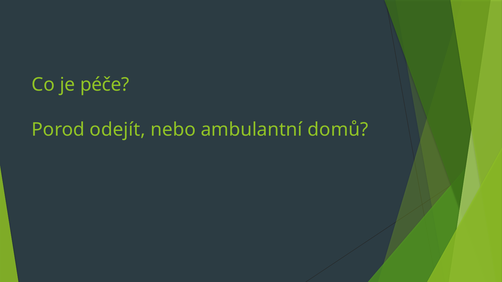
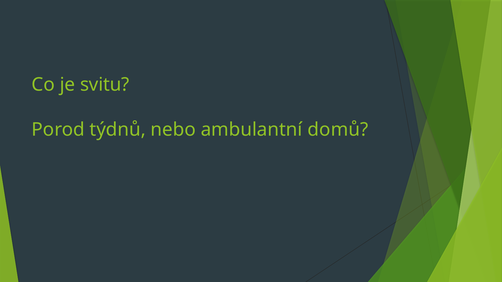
péče: péče -> svitu (105, 85)
odejít: odejít -> týdnů (118, 130)
